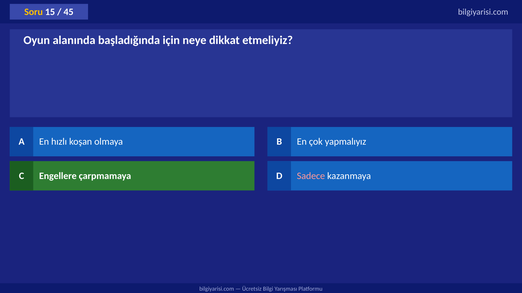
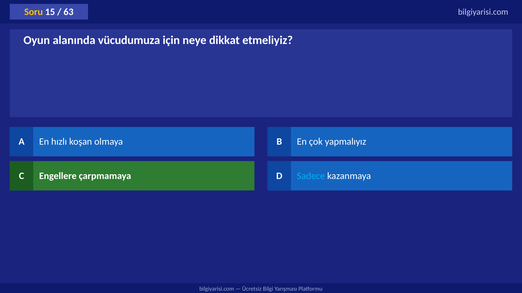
45: 45 -> 63 (69, 12)
başladığında: başladığında -> vücudumuza (129, 40)
Sadece colour: pink -> light blue (311, 176)
